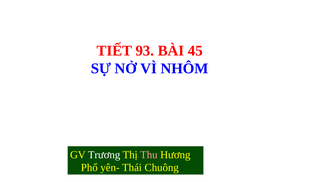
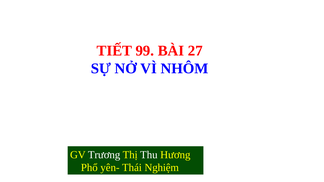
93: 93 -> 99 (145, 51)
45: 45 -> 27 (195, 51)
Thu colour: pink -> white (149, 155)
Chuông: Chuông -> Nghiệm (162, 168)
